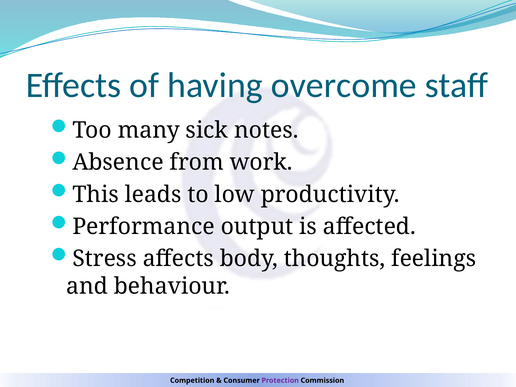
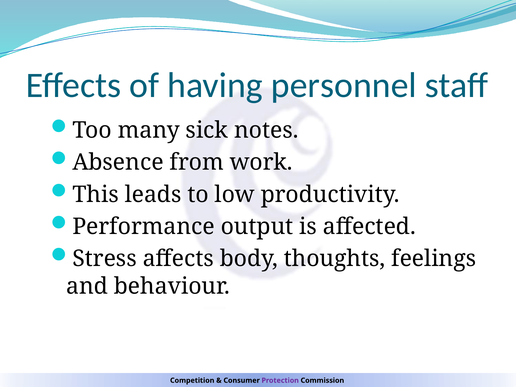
overcome: overcome -> personnel (344, 85)
